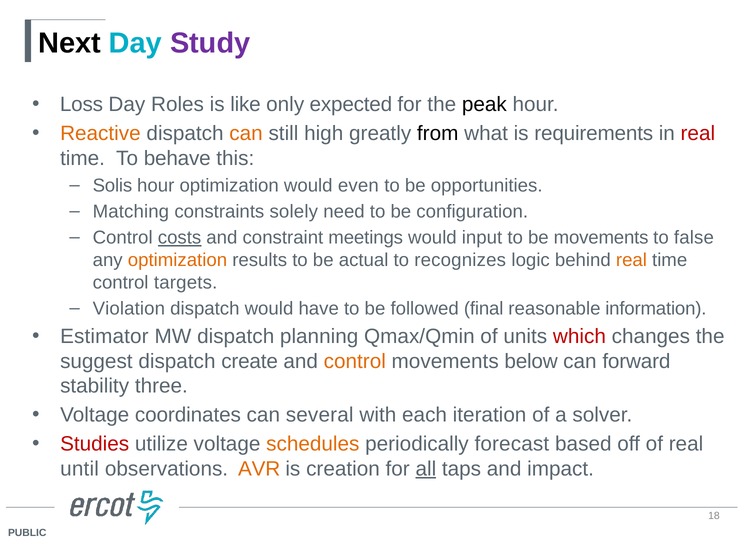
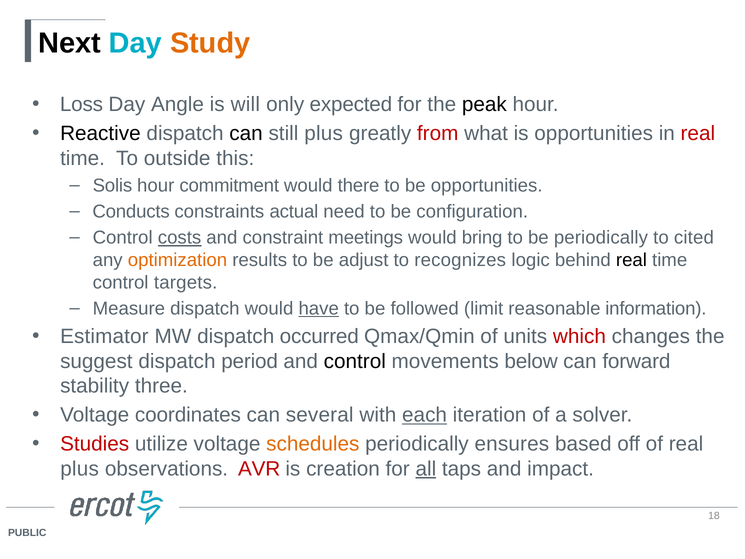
Study colour: purple -> orange (210, 43)
Roles: Roles -> Angle (178, 104)
like: like -> will (245, 104)
Reactive colour: orange -> black (100, 133)
can colour: orange -> black (246, 133)
still high: high -> plus (324, 133)
from colour: black -> red (438, 133)
is requirements: requirements -> opportunities (594, 133)
behave: behave -> outside (177, 158)
hour optimization: optimization -> commitment (229, 185)
even: even -> there (359, 185)
Matching: Matching -> Conducts (131, 212)
solely: solely -> actual (294, 212)
input: input -> bring (482, 238)
be movements: movements -> periodically (601, 238)
false: false -> cited (694, 238)
actual: actual -> adjust (364, 260)
real colour: orange -> black (631, 260)
Violation: Violation -> Measure (129, 308)
have underline: none -> present (319, 308)
final: final -> limit (484, 308)
planning: planning -> occurred (319, 336)
create: create -> period (250, 361)
control colour: orange -> black (355, 361)
each underline: none -> present (425, 415)
forecast: forecast -> ensures (512, 444)
until: until -> plus (80, 469)
AVR colour: orange -> red (259, 469)
